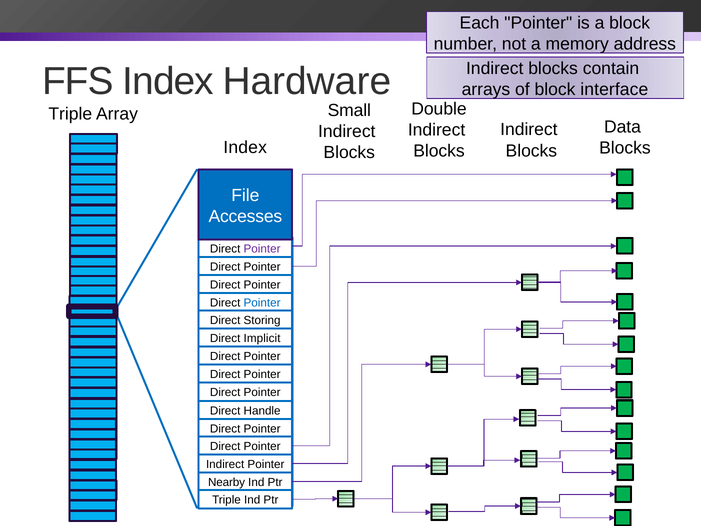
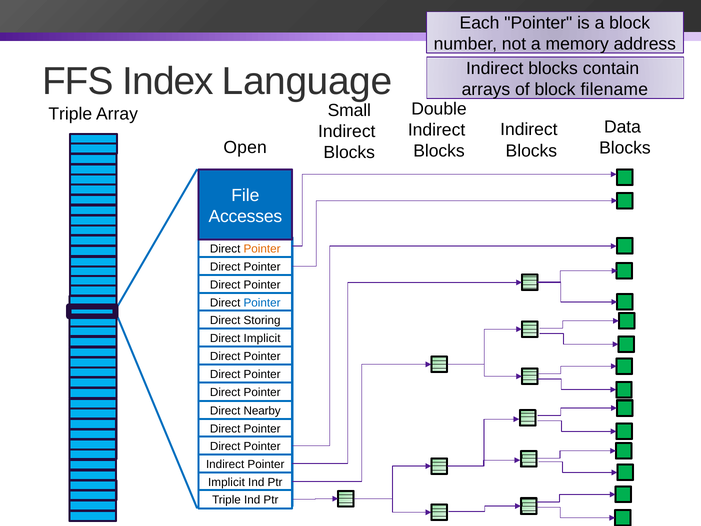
Hardware: Hardware -> Language (307, 82)
interface: interface -> filename (614, 89)
Index: Index -> Open (245, 147)
Pointer colour: purple -> orange (262, 249)
Handle: Handle -> Nearby (262, 411)
Nearby: Nearby -> Implicit (226, 482)
